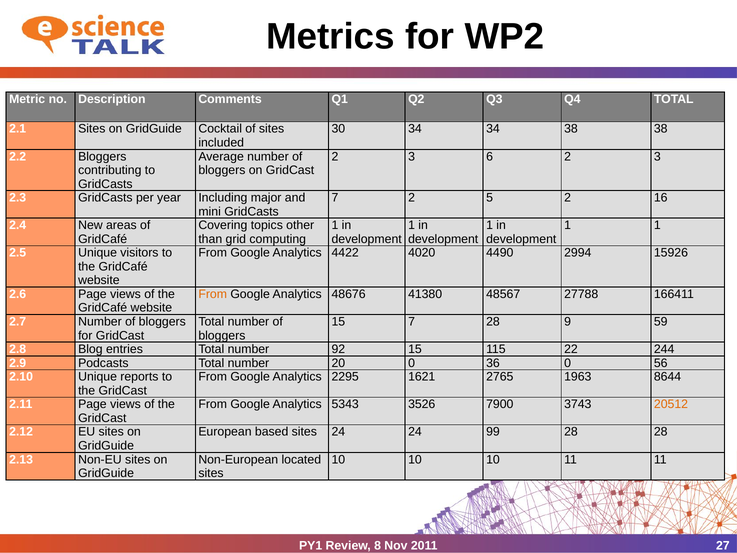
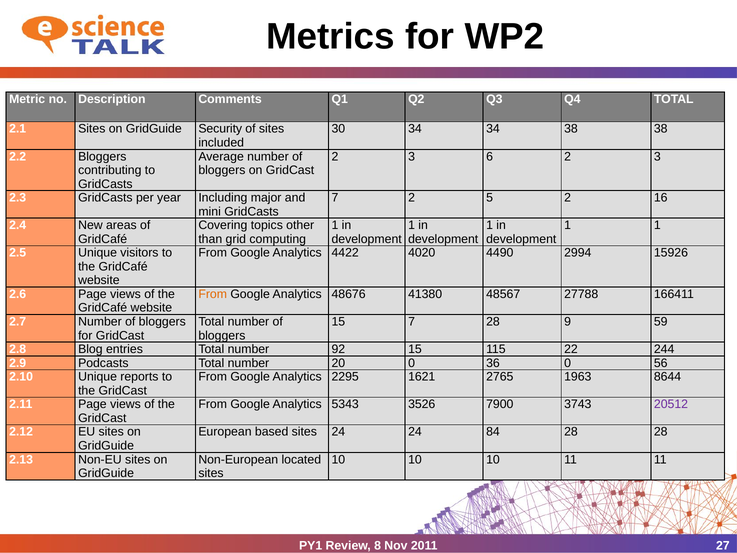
Cocktail: Cocktail -> Security (220, 129)
20512 colour: orange -> purple (671, 404)
99: 99 -> 84 (493, 432)
